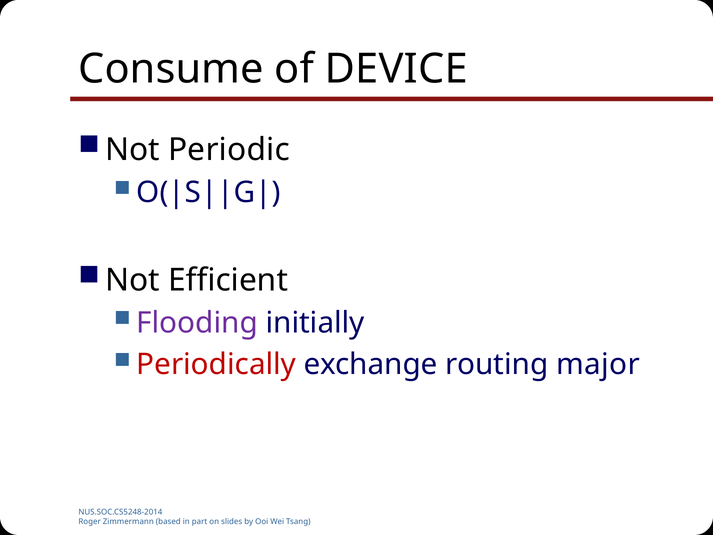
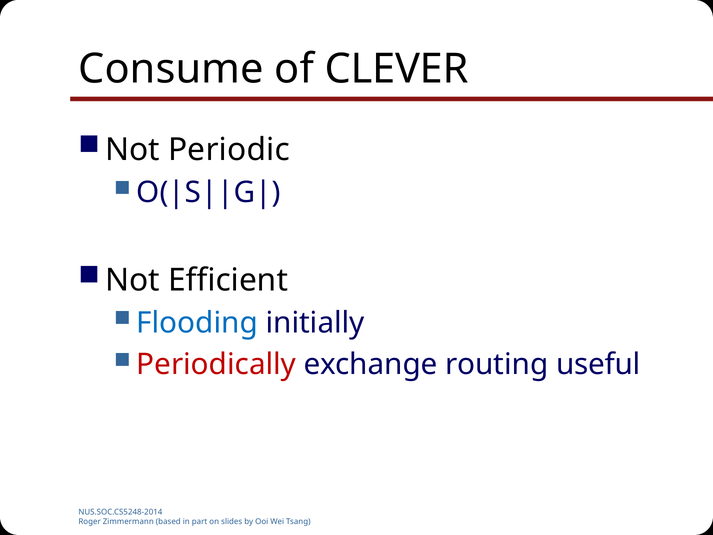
DEVICE: DEVICE -> CLEVER (397, 69)
Flooding colour: purple -> blue (197, 323)
major: major -> useful (598, 364)
